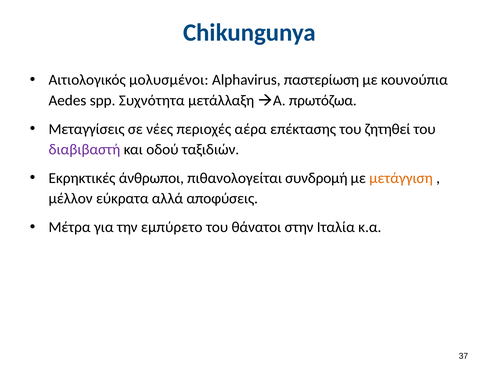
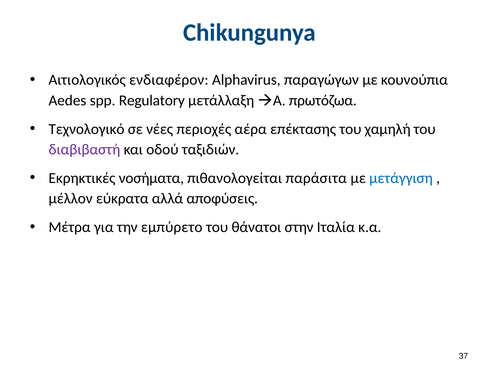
μολυσμένοι: μολυσμένοι -> ενδιαφέρον (169, 80)
παστερίωση: παστερίωση -> παραγώγων (321, 80)
Συχνότητα: Συχνότητα -> Regulatory (152, 100)
Μεταγγίσεις: Μεταγγίσεις -> Τεχνολογικό (87, 129)
ζητηθεί: ζητηθεί -> χαμηλή (388, 129)
άνθρωποι: άνθρωποι -> νοσήματα (151, 178)
συνδρομή: συνδρομή -> παράσιτα (316, 178)
μετάγγιση colour: orange -> blue (401, 178)
